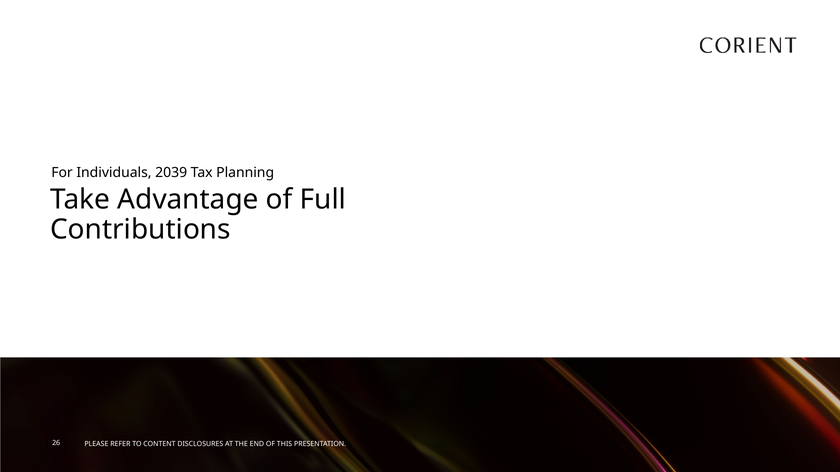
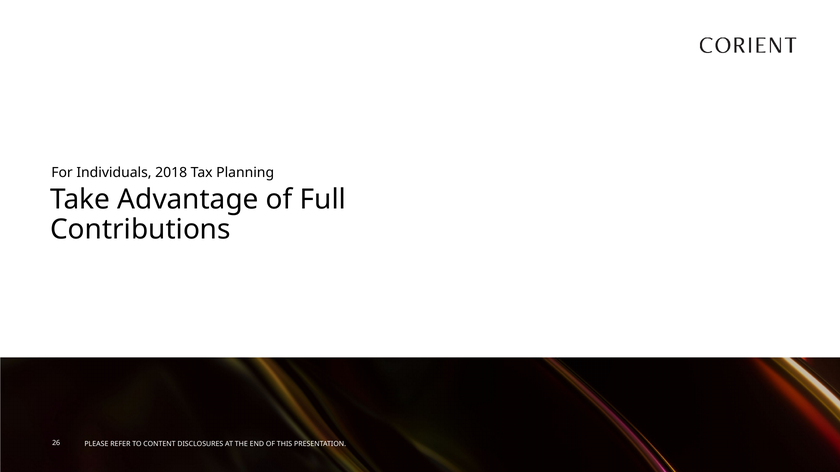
2039: 2039 -> 2018 (171, 173)
